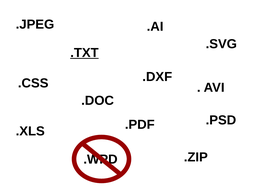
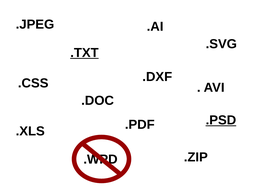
.PSD underline: none -> present (221, 121)
